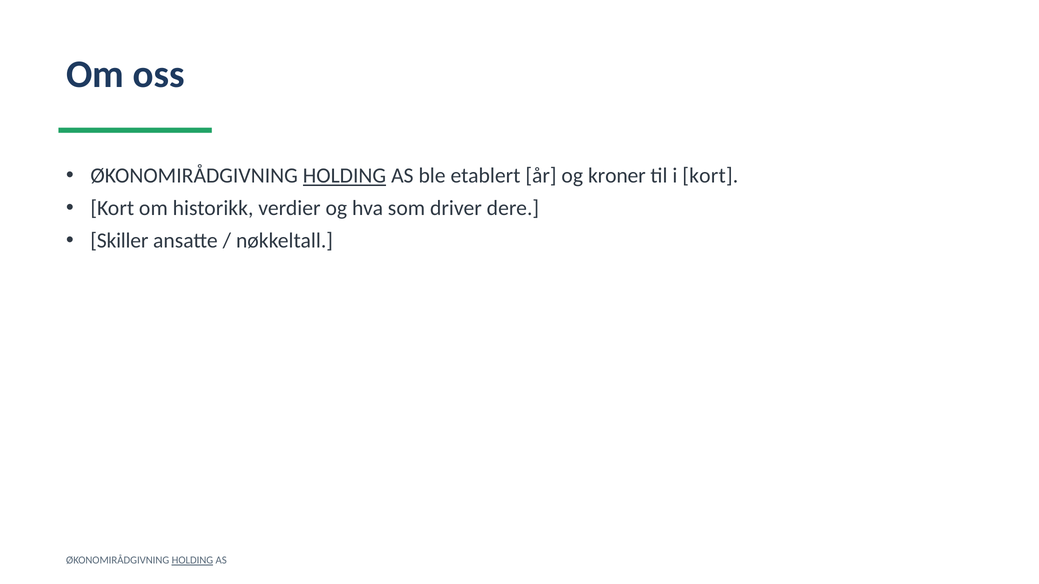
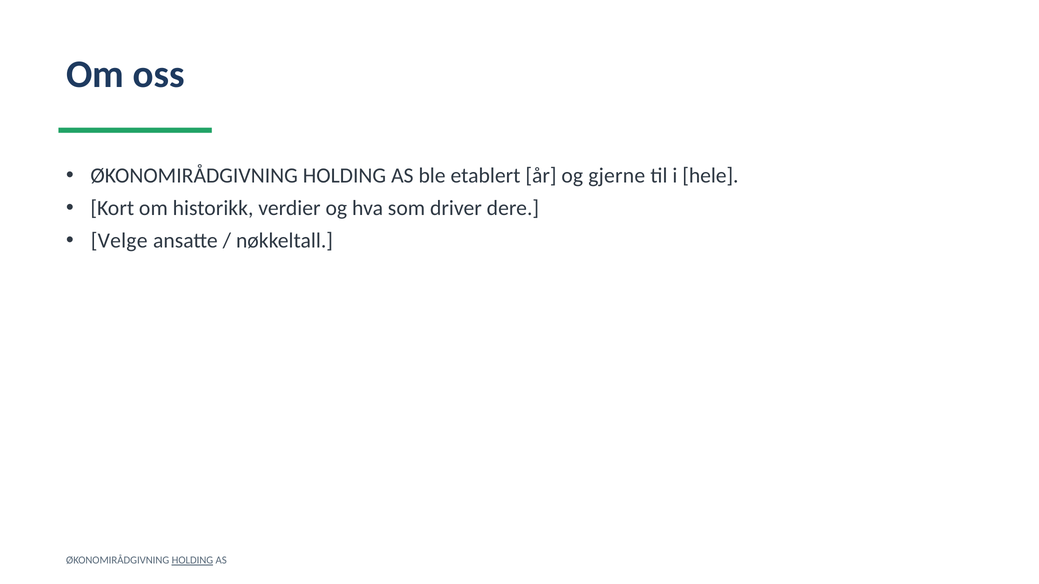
HOLDING underline: present -> none (344, 176)
kroner: kroner -> gjerne (617, 176)
i kort: kort -> hele (710, 176)
Skiller: Skiller -> Velge (119, 241)
